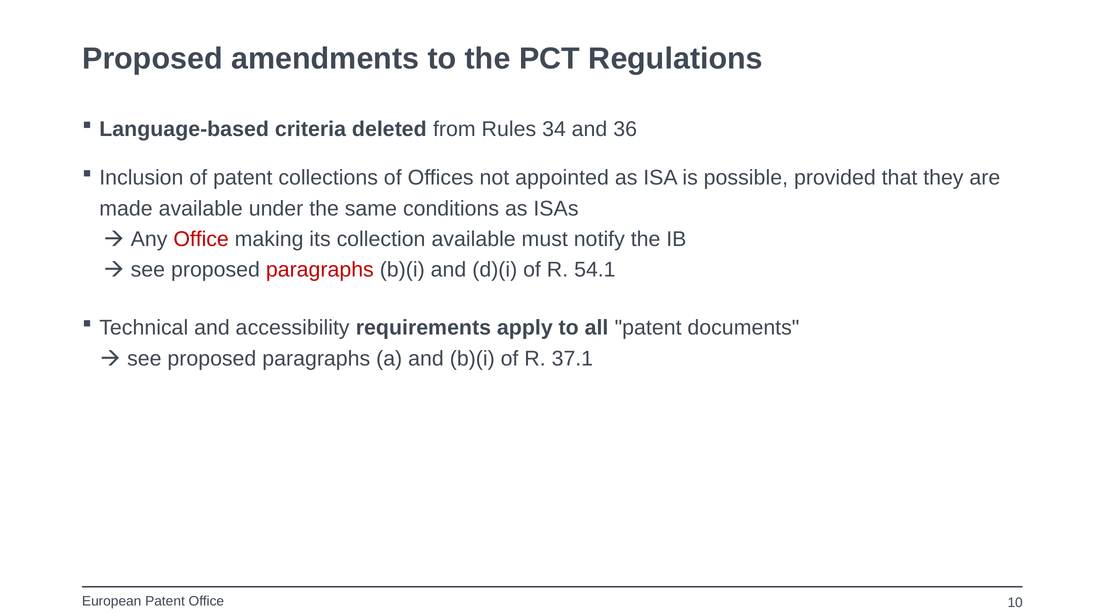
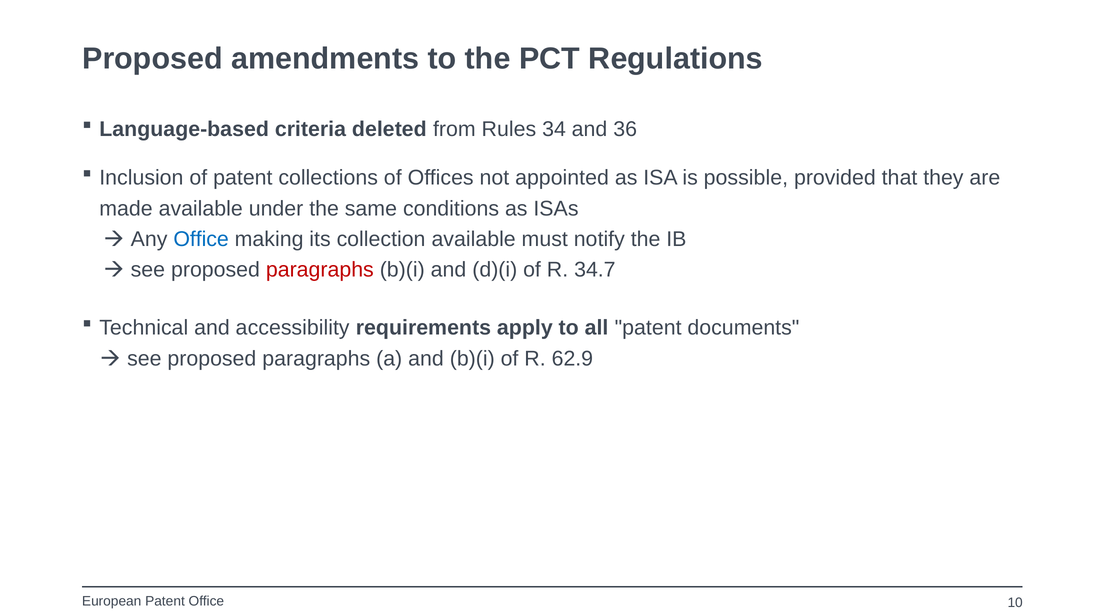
Office colour: red -> blue (201, 239)
54.1: 54.1 -> 34.7 (595, 270)
37.1: 37.1 -> 62.9 (572, 359)
